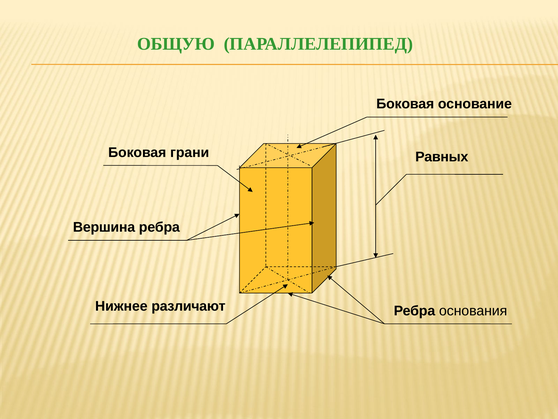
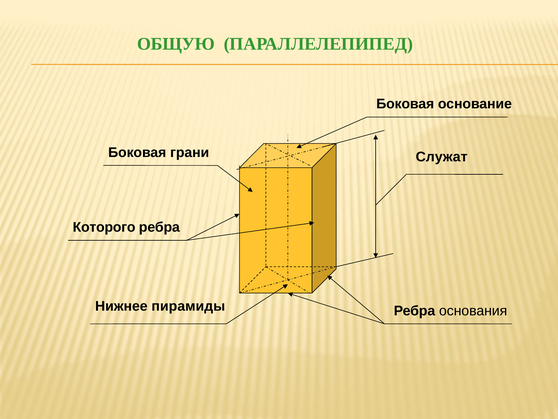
Равных: Равных -> Служат (442, 157)
Вершина: Вершина -> Которого (104, 227)
различают: различают -> пирамиды (188, 306)
